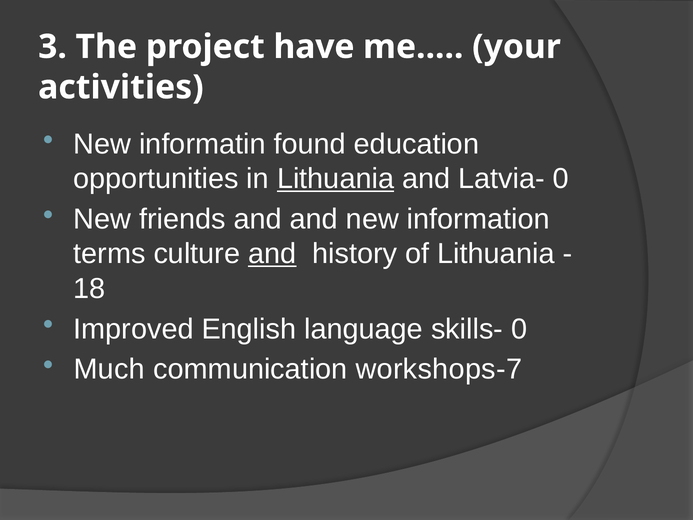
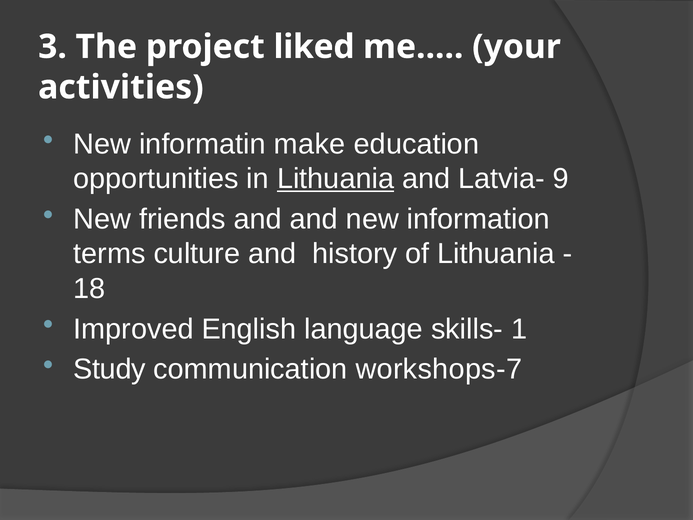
have: have -> liked (314, 47)
found: found -> make (310, 144)
Latvia- 0: 0 -> 9 (561, 179)
and underline: present -> none (272, 254)
skills- 0: 0 -> 1 (519, 329)
Much: Much -> Study (110, 369)
